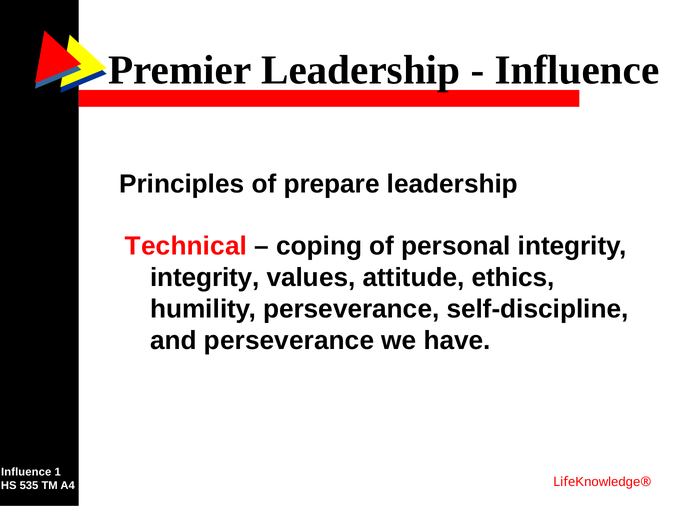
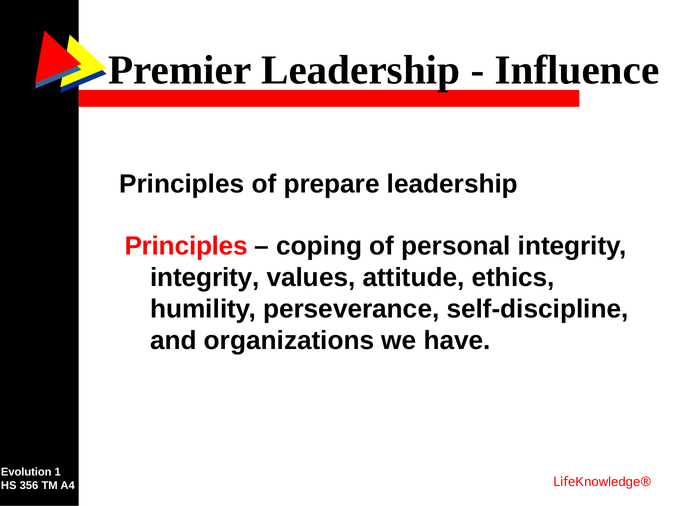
Technical: Technical -> Principles (186, 246)
and perseverance: perseverance -> organizations (289, 341)
Influence: Influence -> Evolution (26, 472)
535: 535 -> 356 (29, 486)
